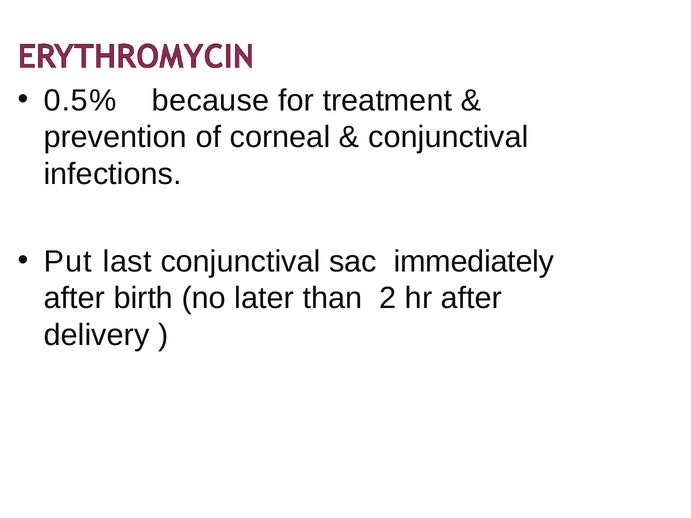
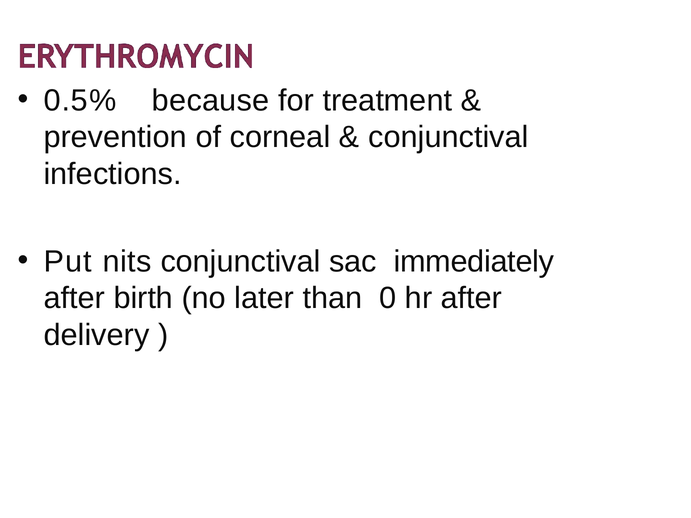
last: last -> nits (127, 262)
2: 2 -> 0 (388, 298)
